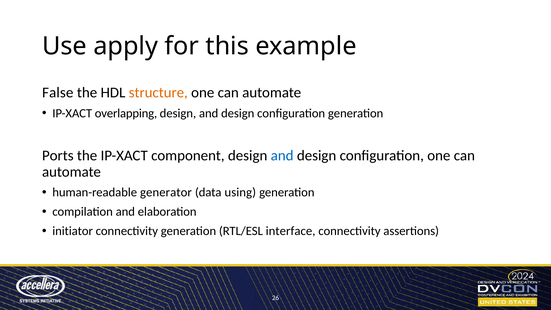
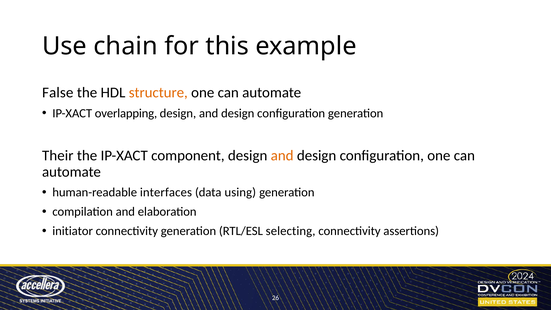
apply: apply -> chain (126, 46)
Ports: Ports -> Their (58, 156)
and colour: blue -> orange (282, 156)
generator: generator -> interfaces (166, 192)
interface: interface -> selecting (291, 231)
